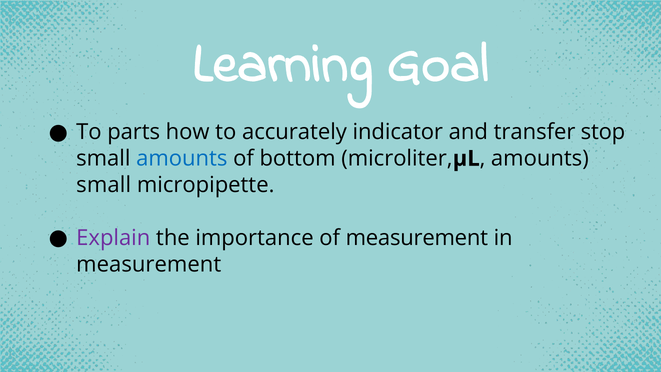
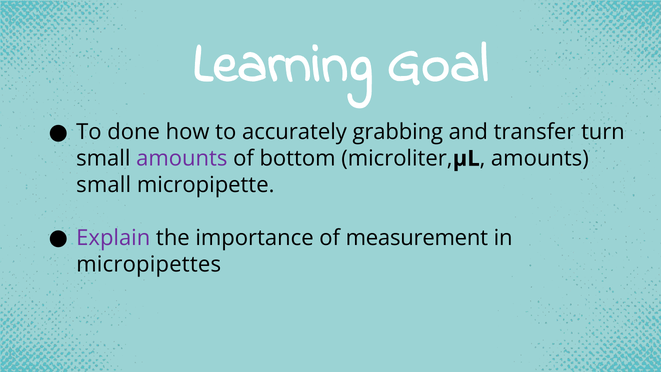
parts: parts -> done (134, 132)
indicator: indicator -> grabbing (398, 132)
stop: stop -> turn (603, 132)
amounts colour: blue -> purple (182, 158)
measurement: measurement -> micropipettes (149, 264)
